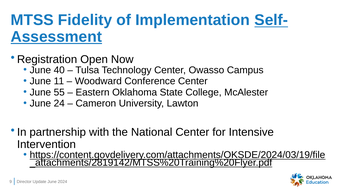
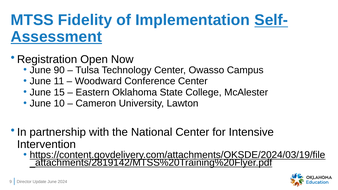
40: 40 -> 90 (59, 70)
55: 55 -> 15 (59, 92)
24: 24 -> 10 (59, 104)
